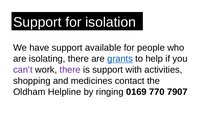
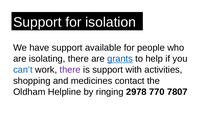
can’t colour: purple -> blue (23, 70)
0169: 0169 -> 2978 (136, 92)
7907: 7907 -> 7807 (177, 92)
